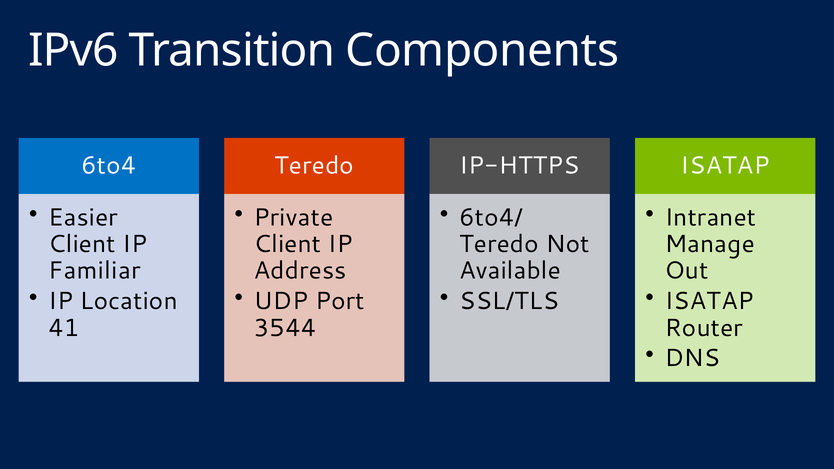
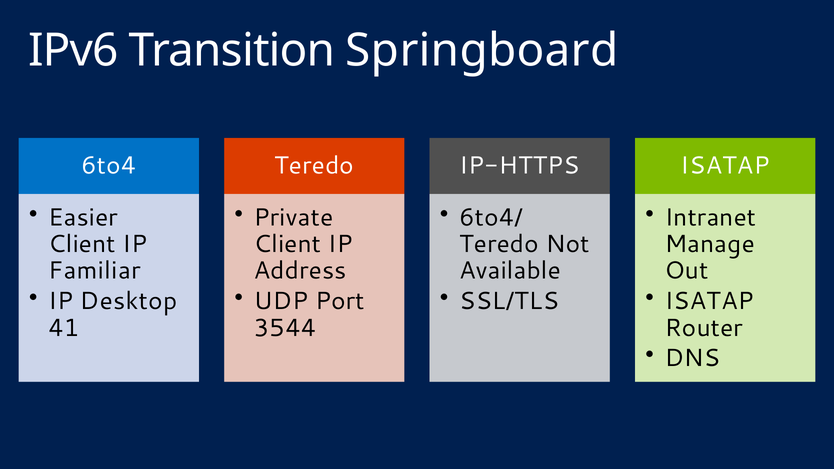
Components: Components -> Springboard (482, 51)
Location: Location -> Desktop (129, 301)
